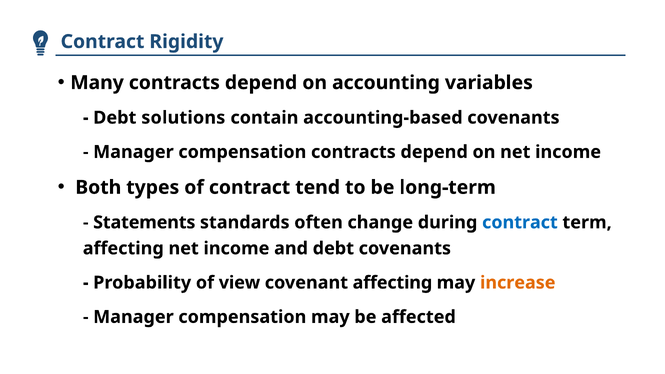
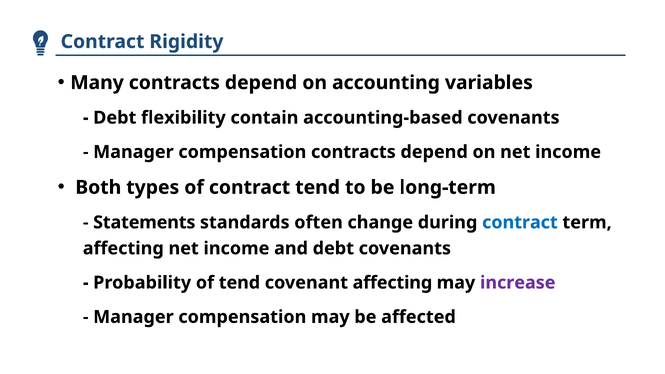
solutions: solutions -> flexibility (183, 118)
of view: view -> tend (239, 283)
increase colour: orange -> purple (518, 283)
